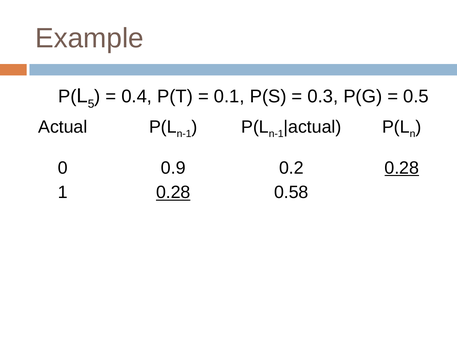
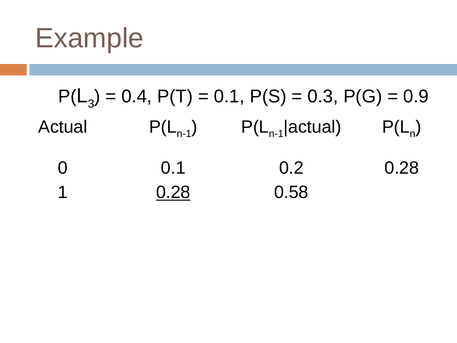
5: 5 -> 3 (91, 104)
0.5: 0.5 -> 0.9 (416, 96)
0 0.9: 0.9 -> 0.1 (173, 168)
0.28 underline: present -> none (402, 168)
